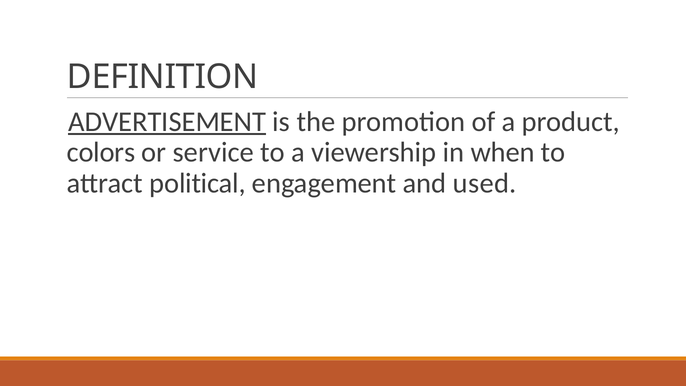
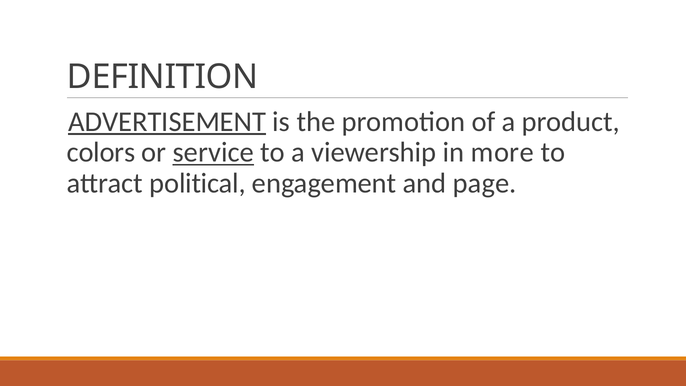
service underline: none -> present (213, 153)
when: when -> more (502, 153)
used: used -> page (485, 183)
